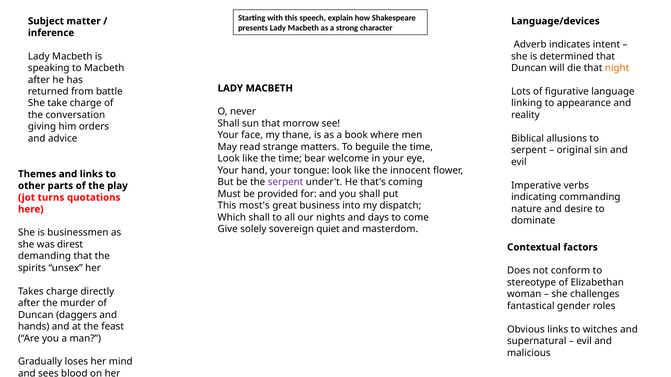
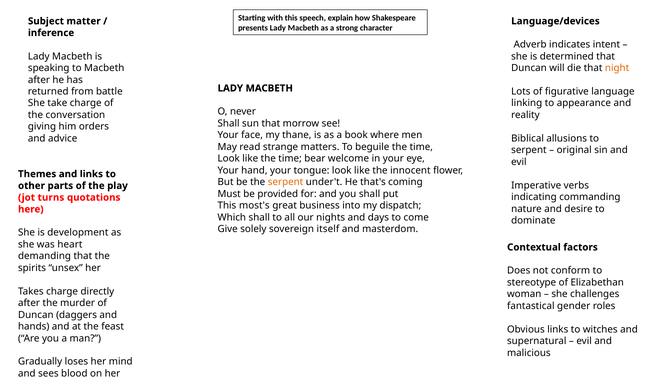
serpent colour: purple -> orange (286, 182)
quiet: quiet -> itself (328, 229)
businessmen: businessmen -> development (78, 233)
direst: direst -> heart (70, 245)
